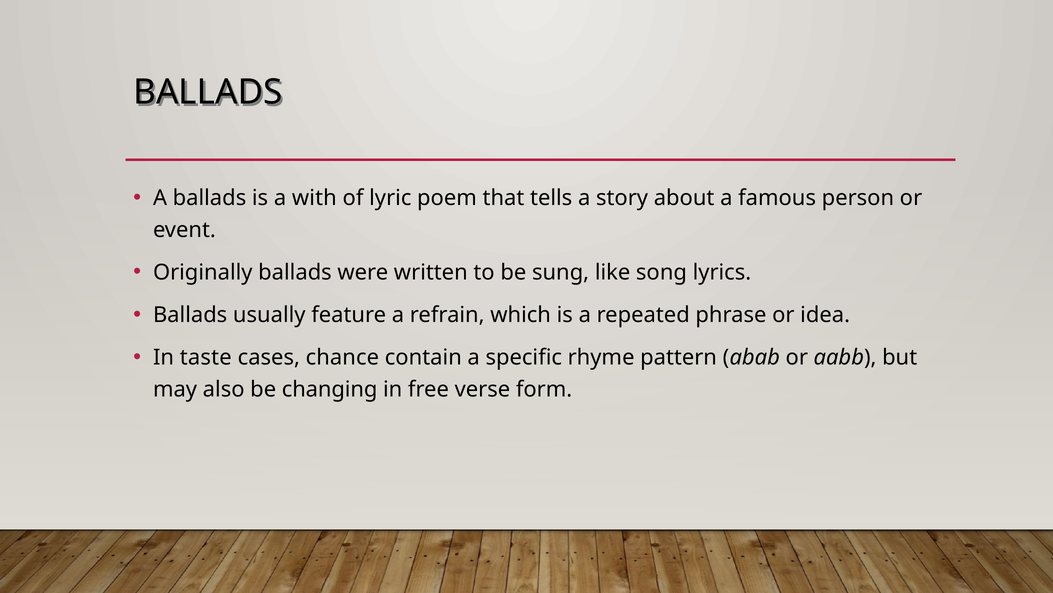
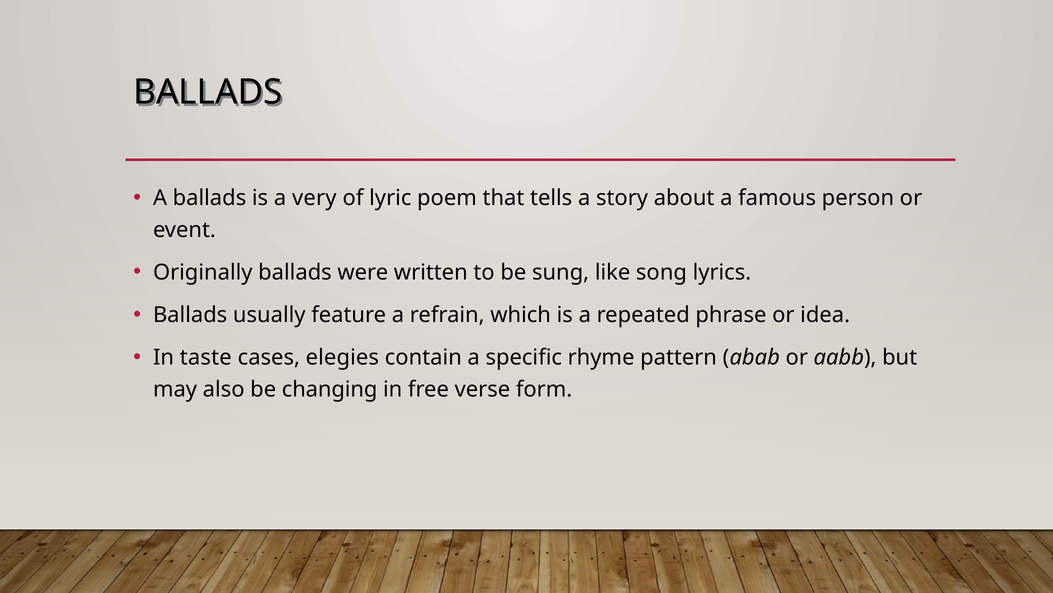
with: with -> very (314, 198)
chance: chance -> elegies (342, 357)
